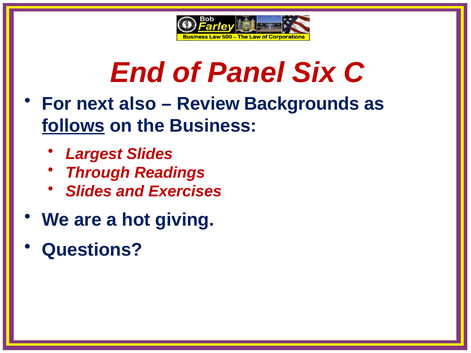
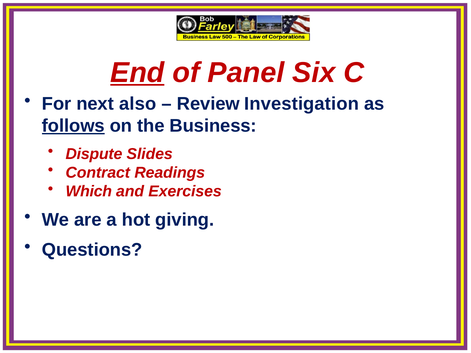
End underline: none -> present (137, 73)
Backgrounds: Backgrounds -> Investigation (302, 104)
Largest: Largest -> Dispute (94, 154)
Through: Through -> Contract (98, 173)
Slides: Slides -> Which (89, 192)
